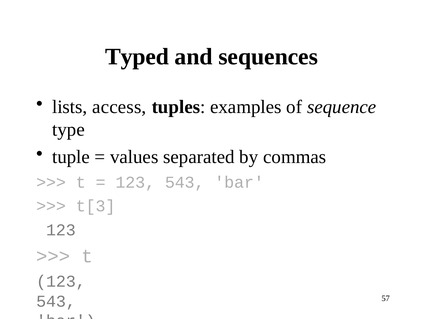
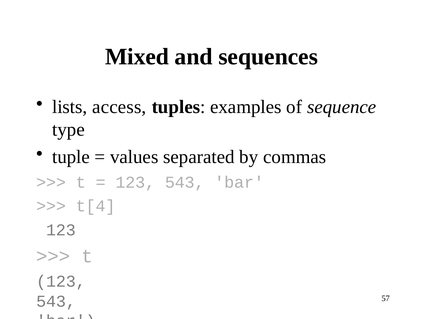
Typed: Typed -> Mixed (137, 57)
t[3: t[3 -> t[4 (96, 206)
